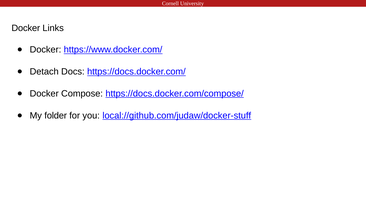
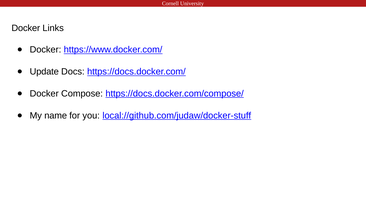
Detach: Detach -> Update (44, 72)
folder: folder -> name (56, 115)
